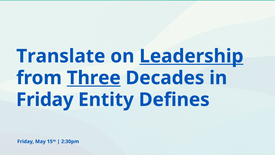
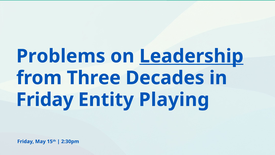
Translate: Translate -> Problems (61, 56)
Three underline: present -> none (94, 78)
Defines: Defines -> Playing (174, 100)
